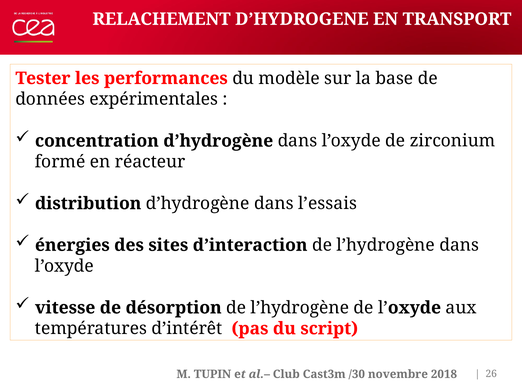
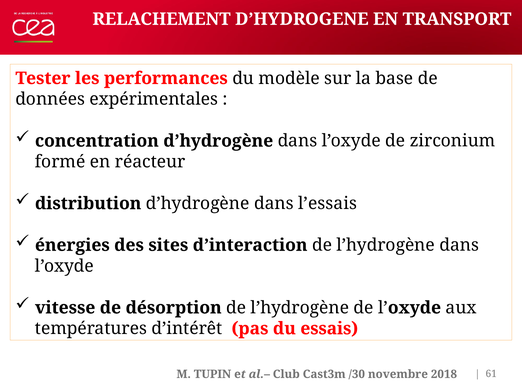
script: script -> essais (329, 329)
26: 26 -> 61 (491, 374)
